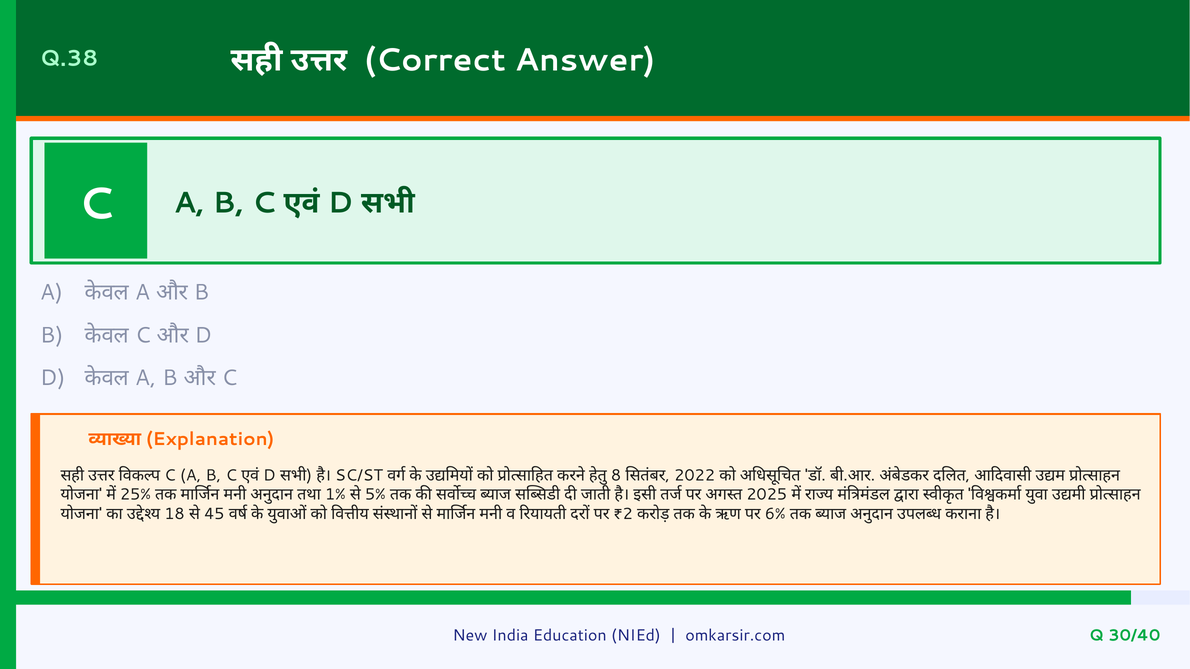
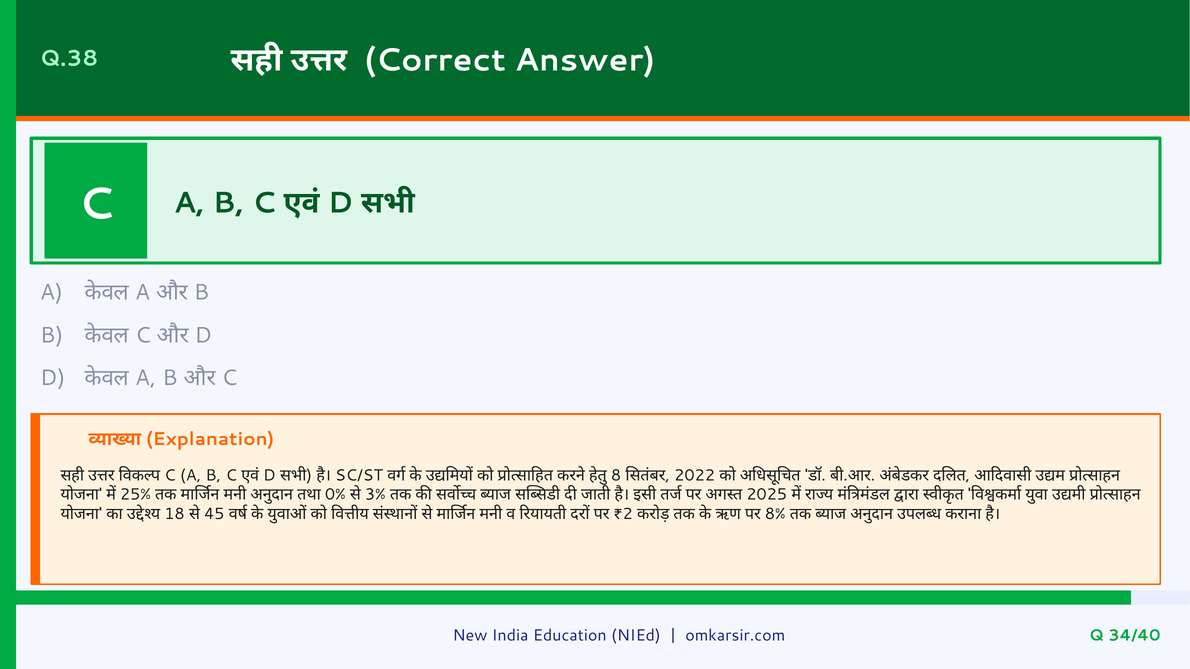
1%: 1% -> 0% (335, 495)
5%: 5% -> 3% (375, 495)
6%: 6% -> 8% (775, 514)
30/40: 30/40 -> 34/40 (1134, 636)
